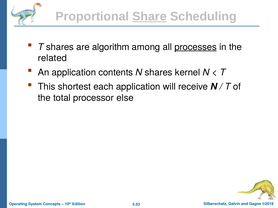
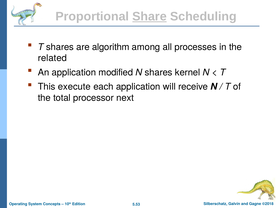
processes underline: present -> none (196, 47)
contents: contents -> modified (116, 73)
shortest: shortest -> execute (74, 87)
else: else -> next (125, 98)
